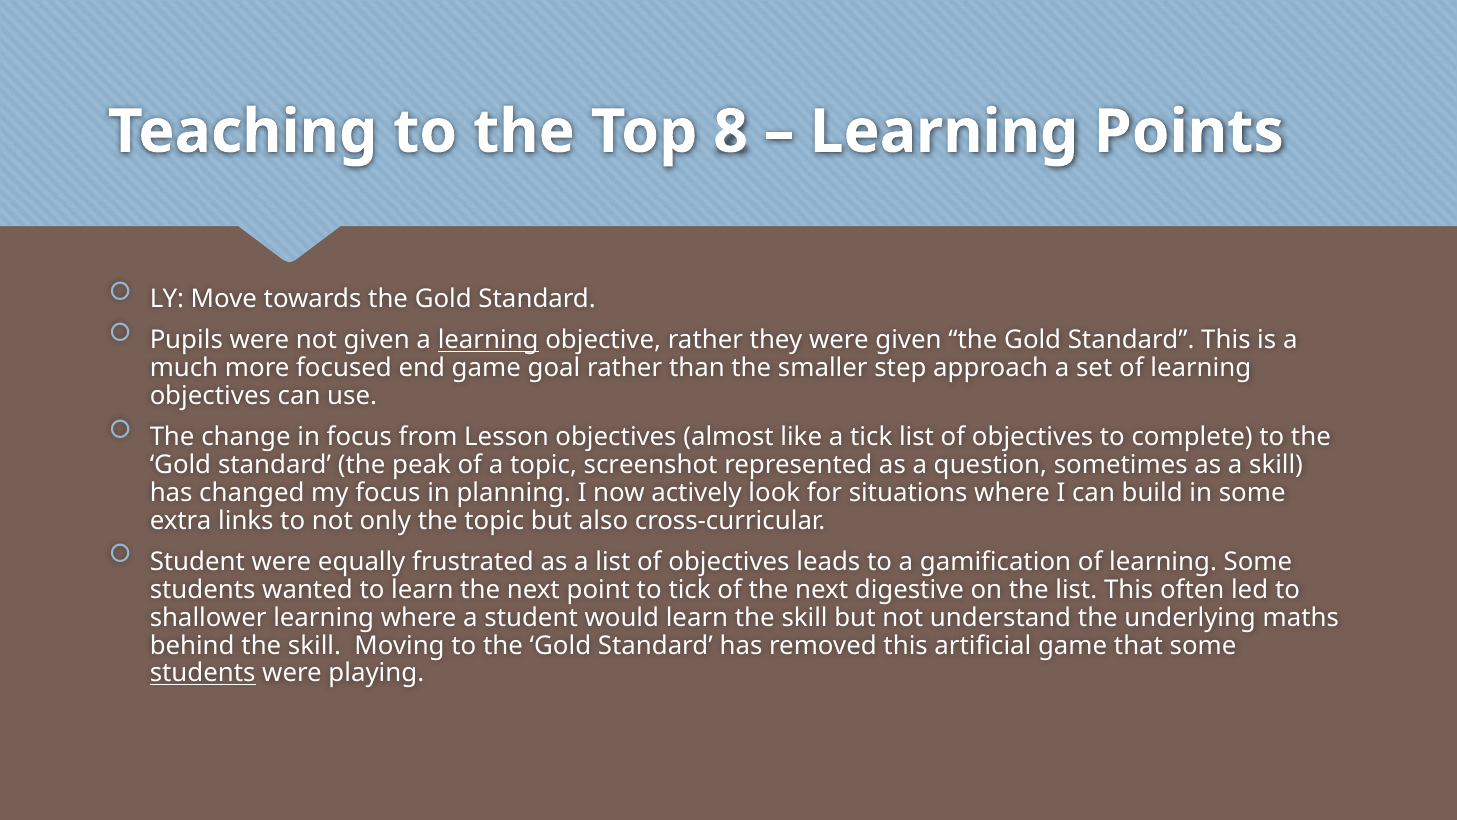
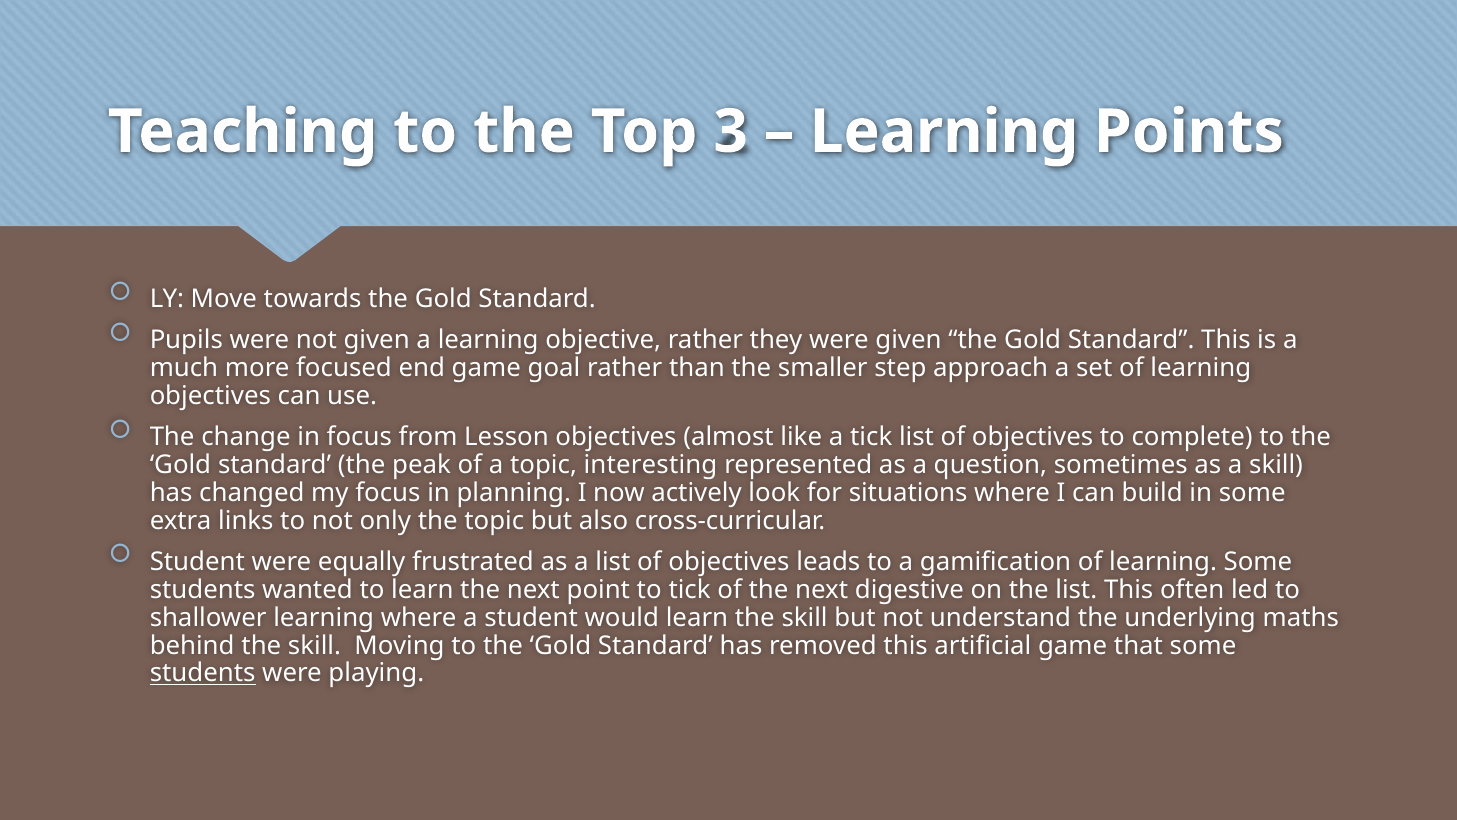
8: 8 -> 3 (731, 132)
learning underline: present -> none (488, 340)
screenshot: screenshot -> interesting (651, 465)
